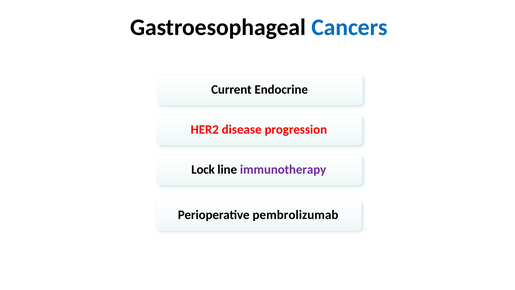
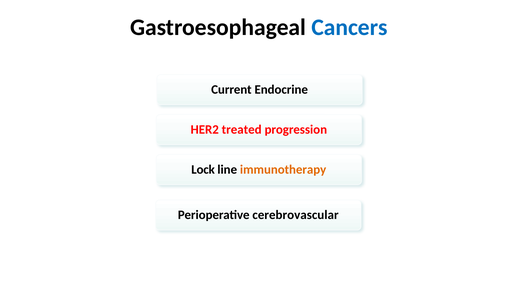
disease: disease -> treated (242, 129)
immunotherapy colour: purple -> orange (283, 169)
pembrolizumab: pembrolizumab -> cerebrovascular (295, 215)
